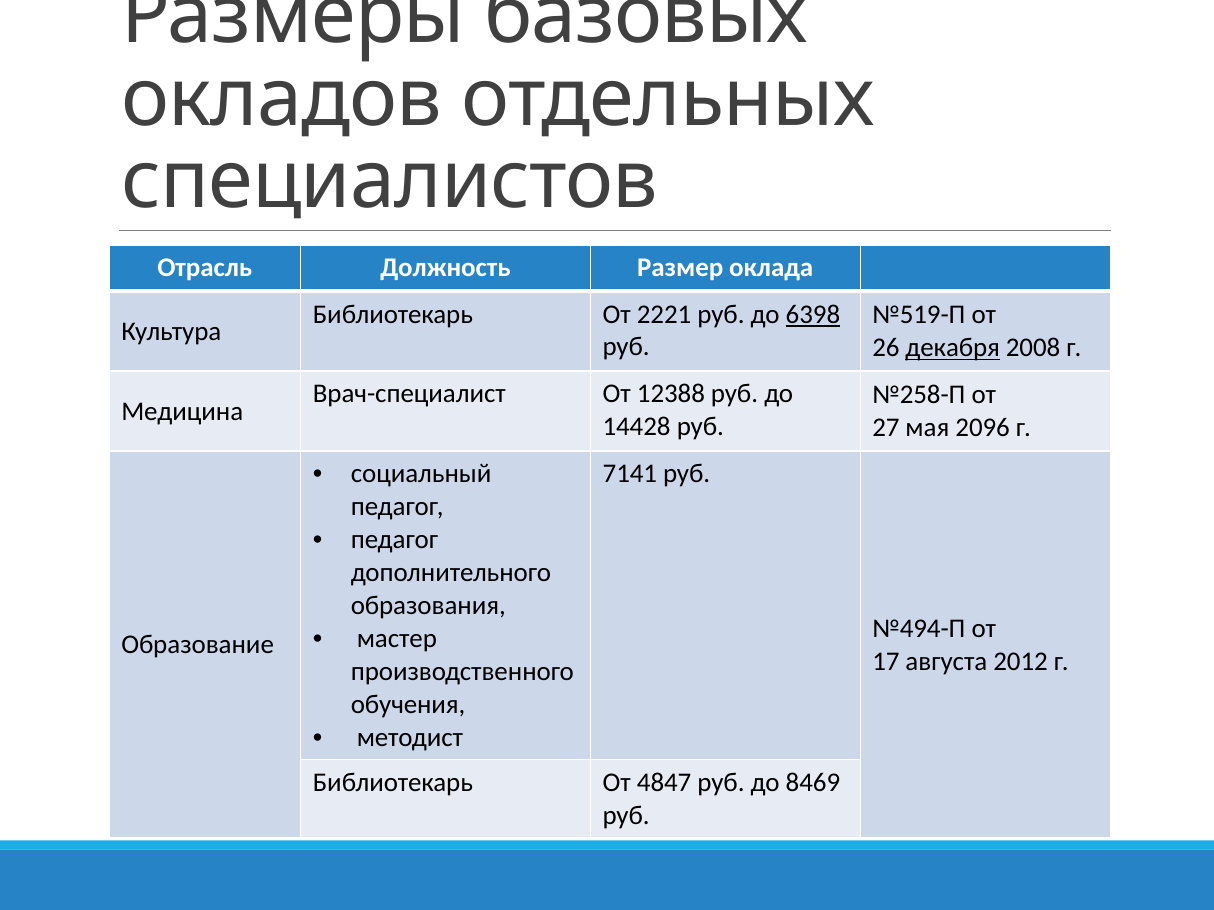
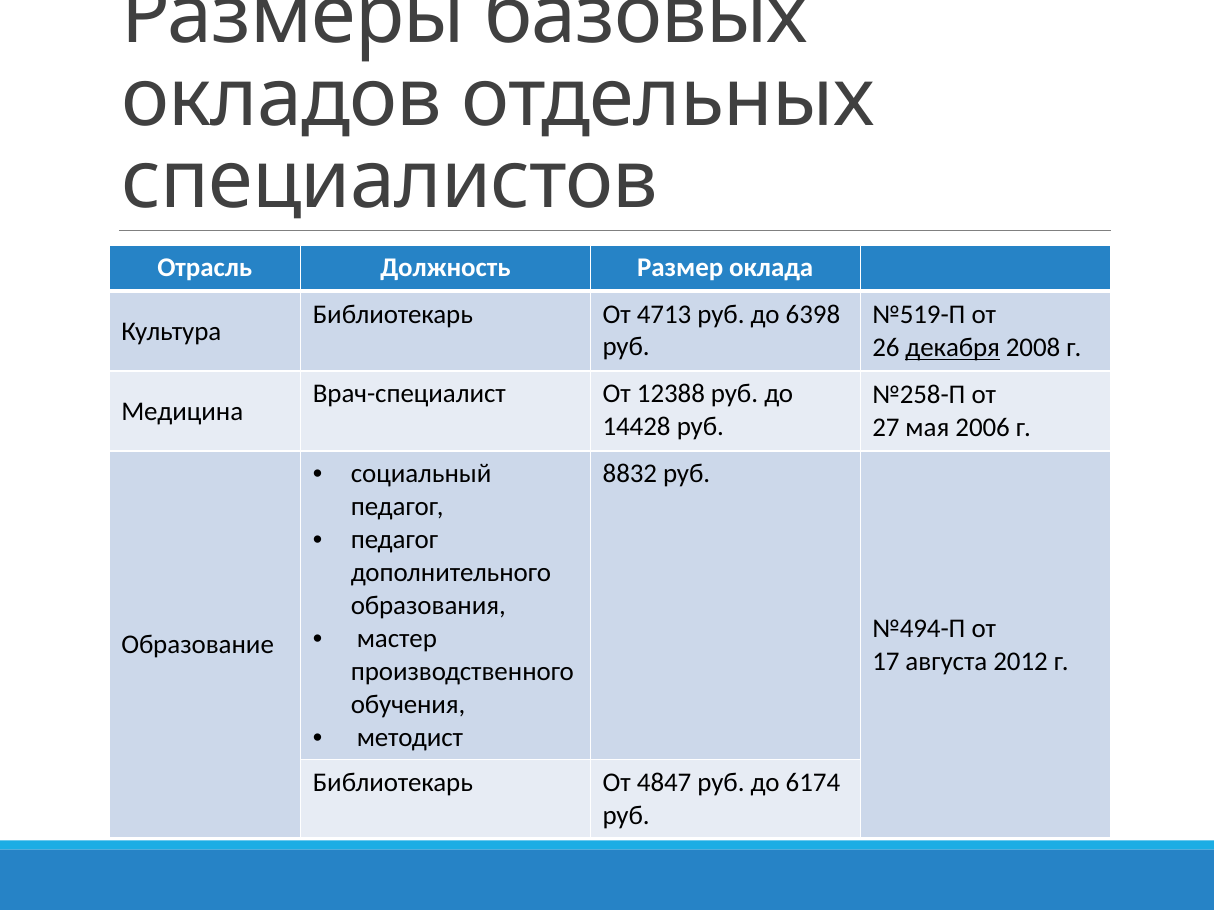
2221: 2221 -> 4713 (664, 314)
6398 underline: present -> none (813, 314)
2096: 2096 -> 2006 (983, 428)
7141: 7141 -> 8832 (630, 474)
8469: 8469 -> 6174 (813, 783)
